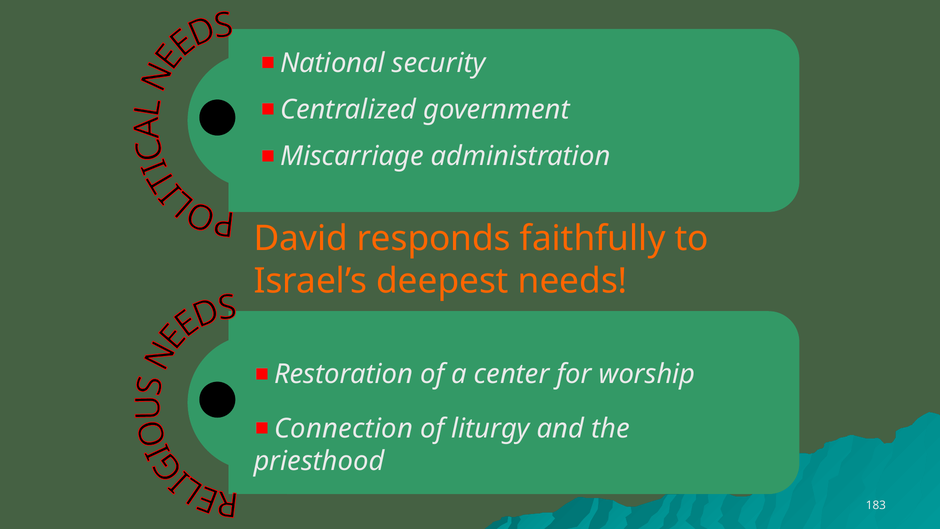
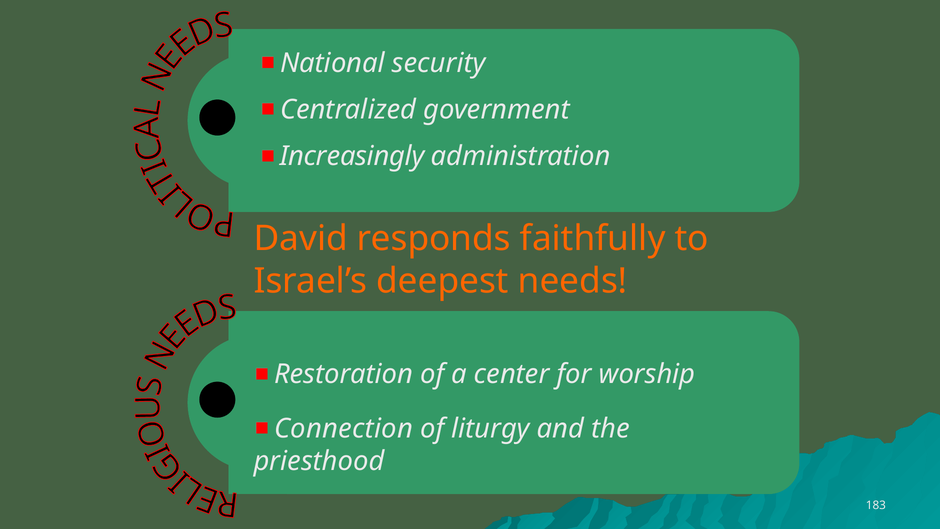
Miscarriage: Miscarriage -> Increasingly (352, 156)
